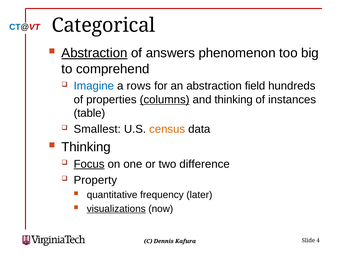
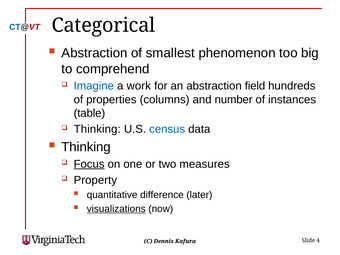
Abstraction underline: present -> none (94, 53)
answers: answers -> smallest (170, 53)
rows: rows -> work (139, 86)
columns underline: present -> none (165, 100)
and thinking: thinking -> number (234, 100)
Smallest: Smallest -> Thinking (97, 129)
census colour: orange -> blue (167, 129)
difference: difference -> measures (205, 164)
frequency: frequency -> difference (162, 195)
